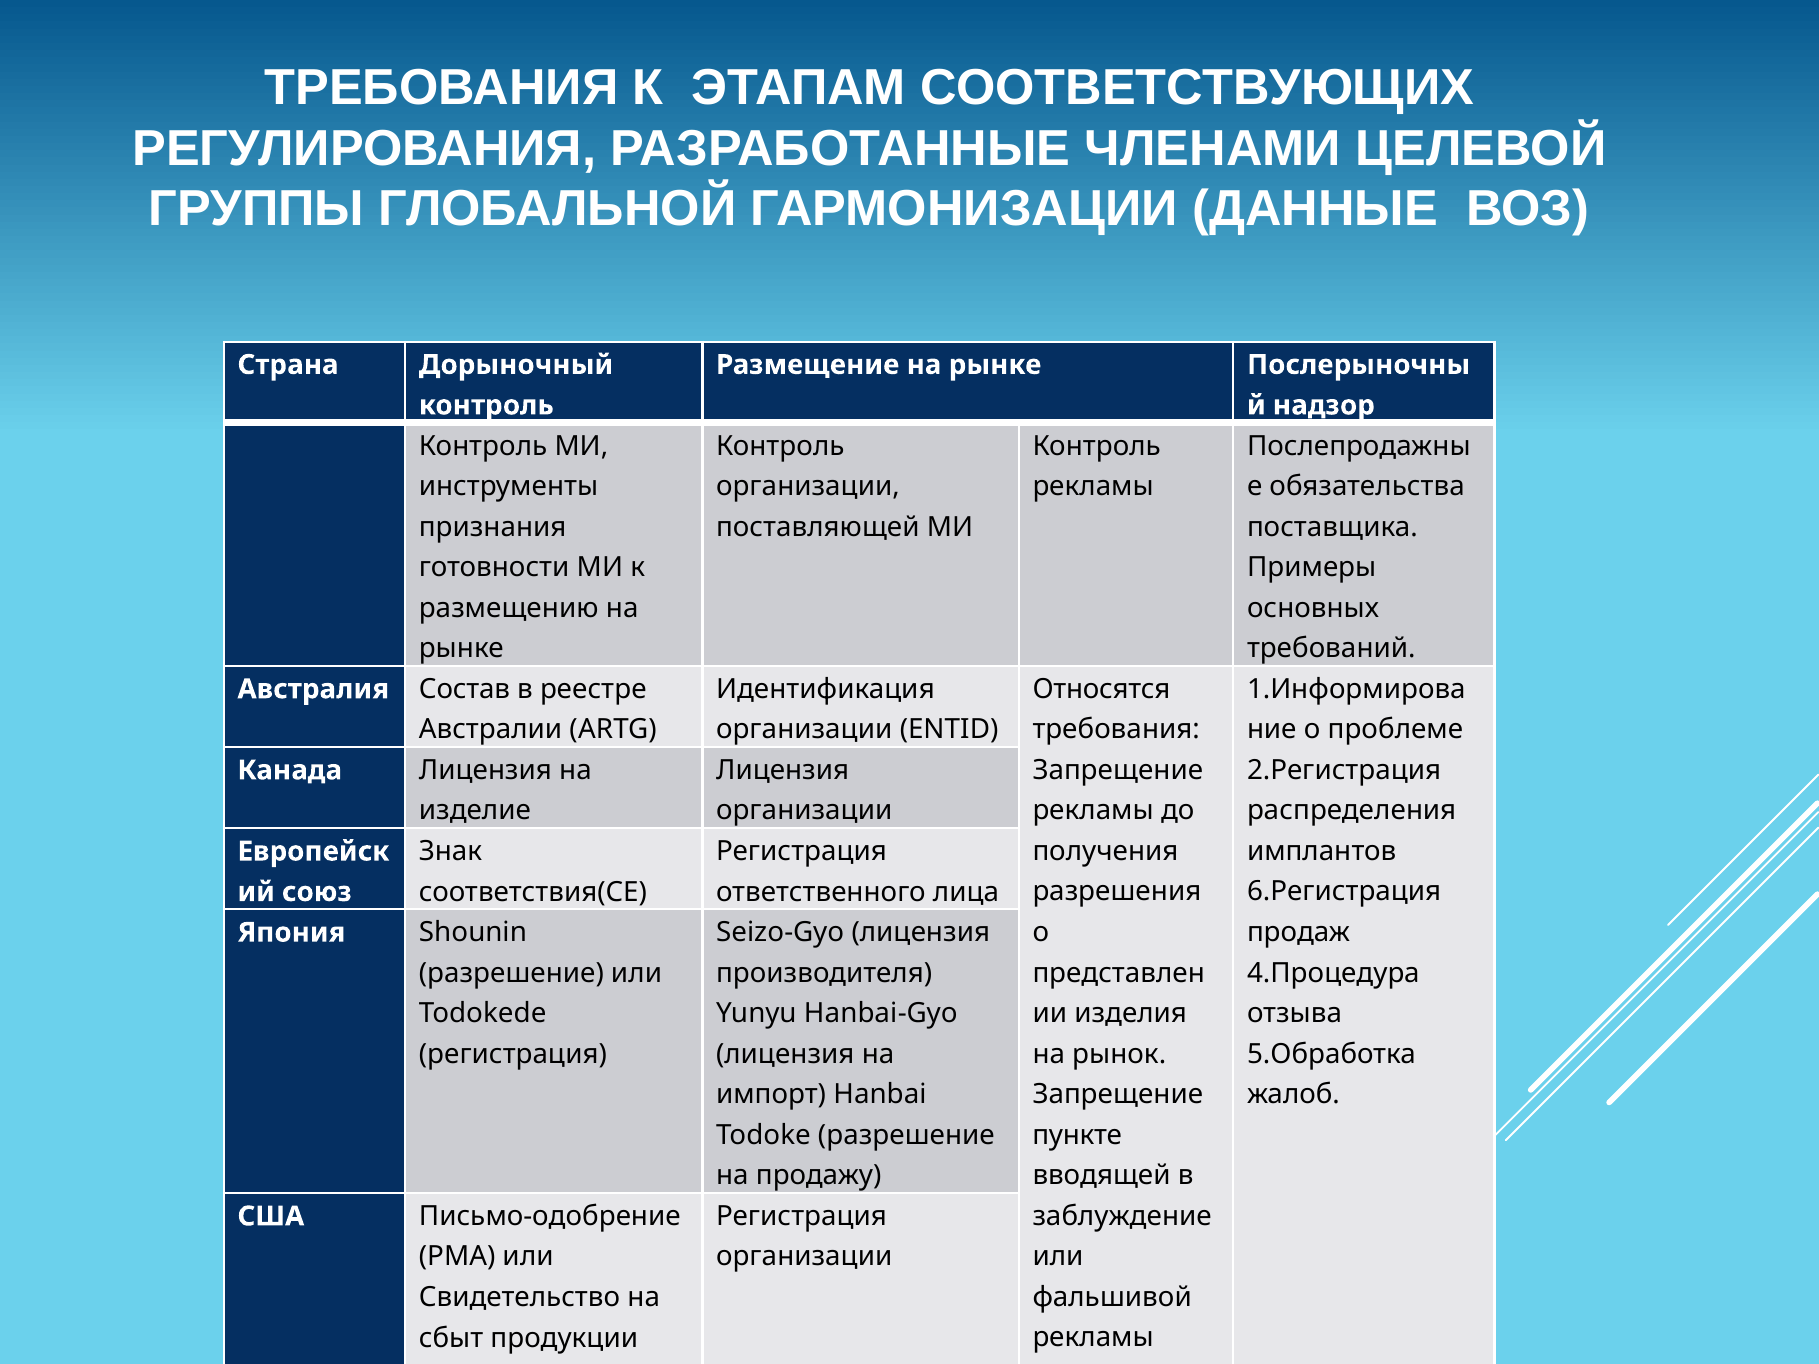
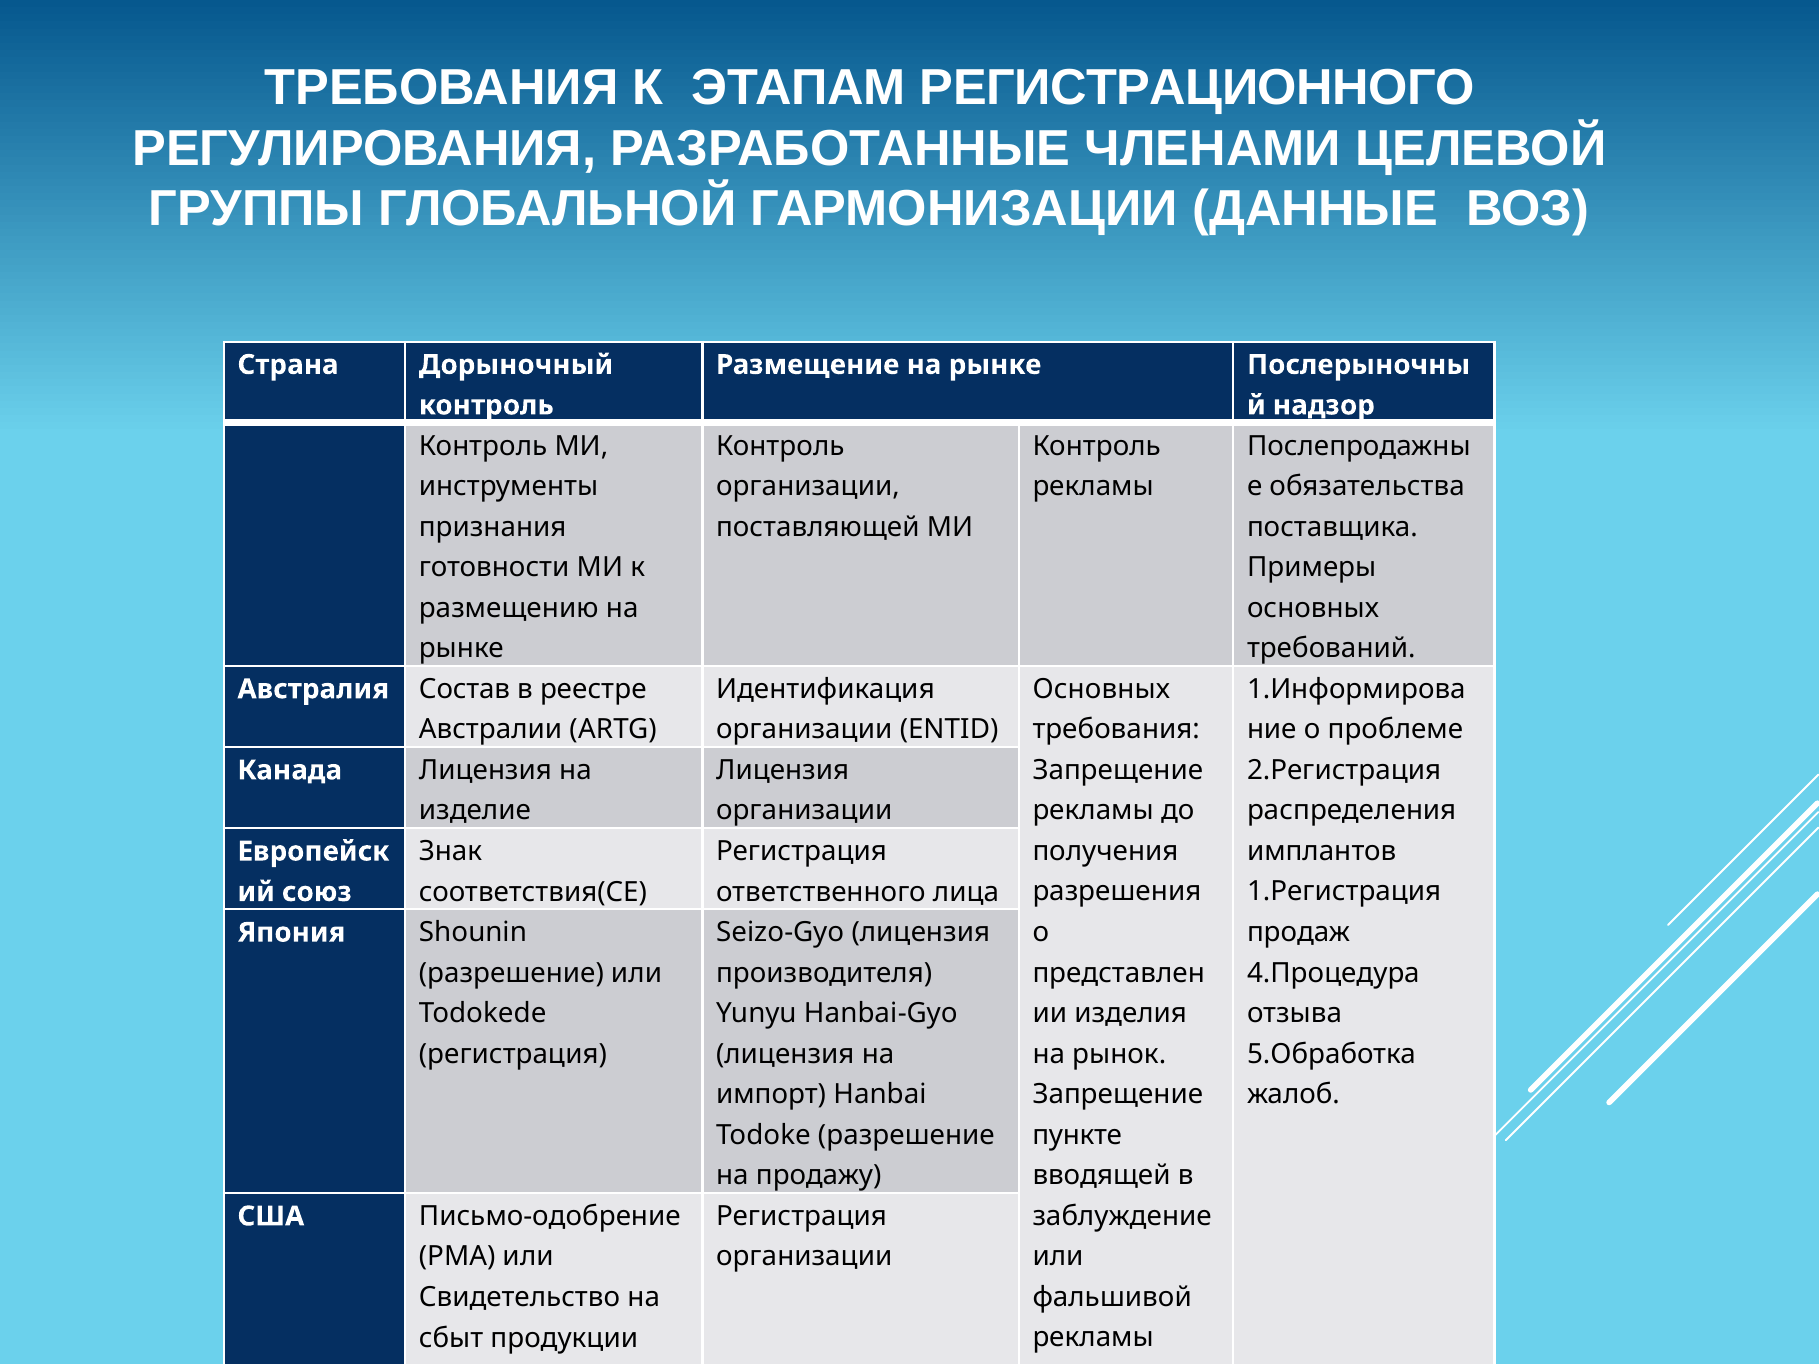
СООТВЕТСТВУЮЩИХ: СООТВЕТСТВУЮЩИХ -> РЕГИСТРАЦИОННОГО (1197, 88)
Относятся: Относятся -> Основных (1101, 689)
6.Регистрация: 6.Регистрация -> 1.Регистрация (1344, 892)
